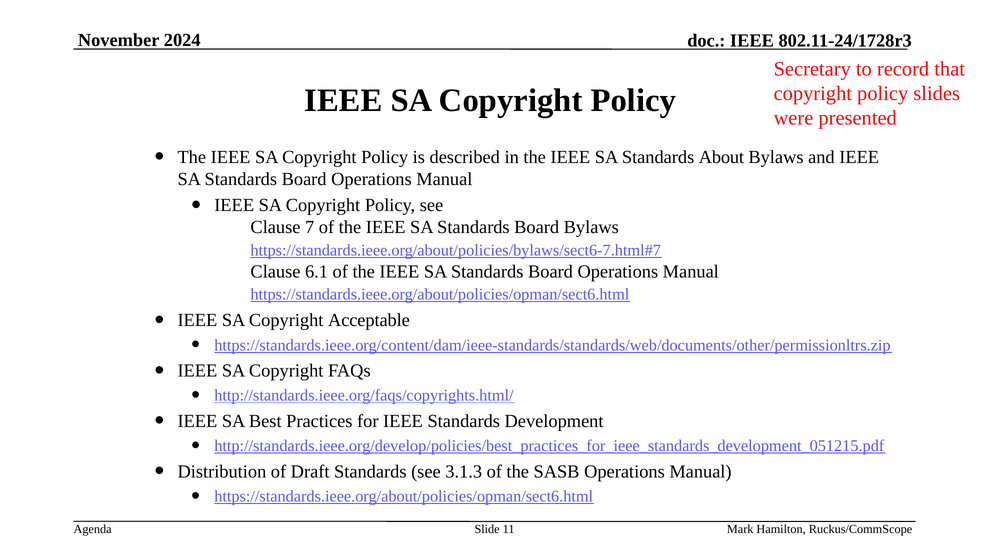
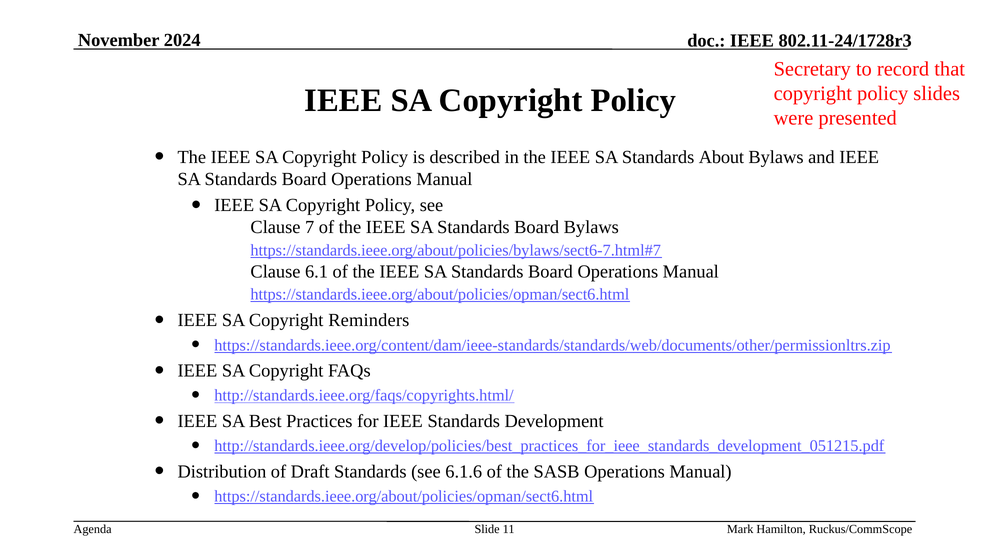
Acceptable: Acceptable -> Reminders (369, 320)
3.1.3: 3.1.3 -> 6.1.6 (464, 471)
